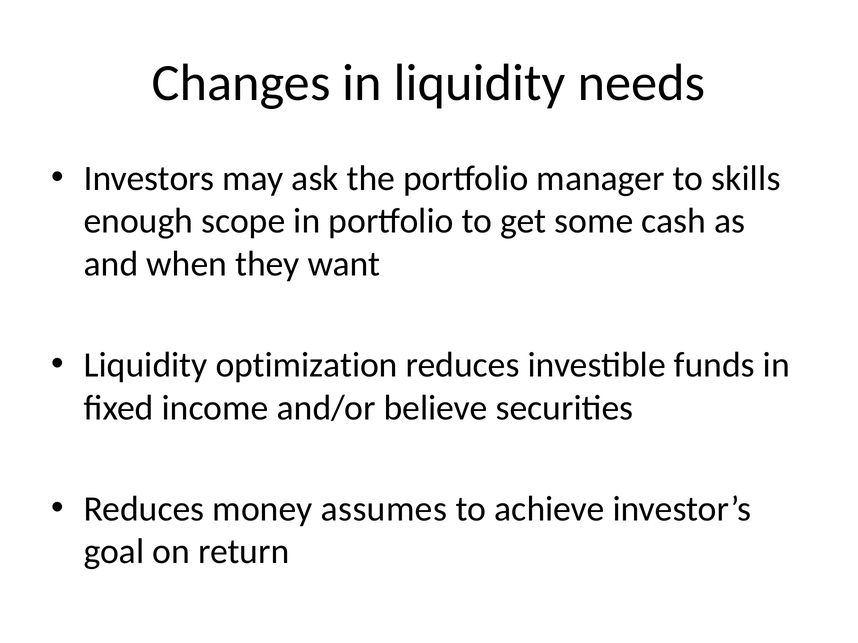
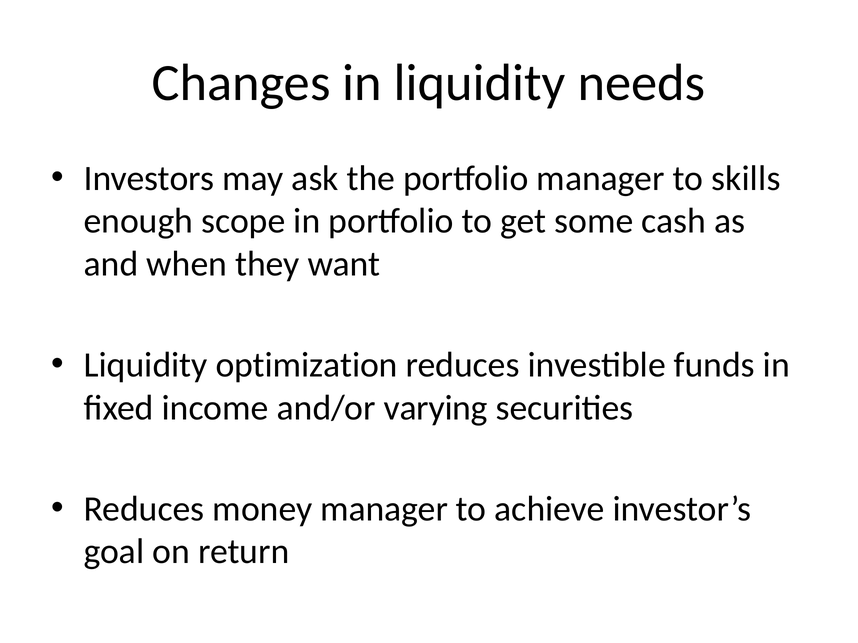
believe: believe -> varying (436, 408)
money assumes: assumes -> manager (384, 509)
